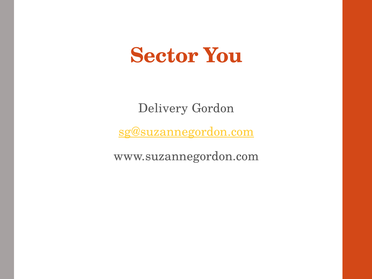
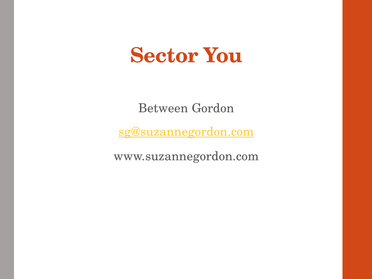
Delivery: Delivery -> Between (163, 108)
